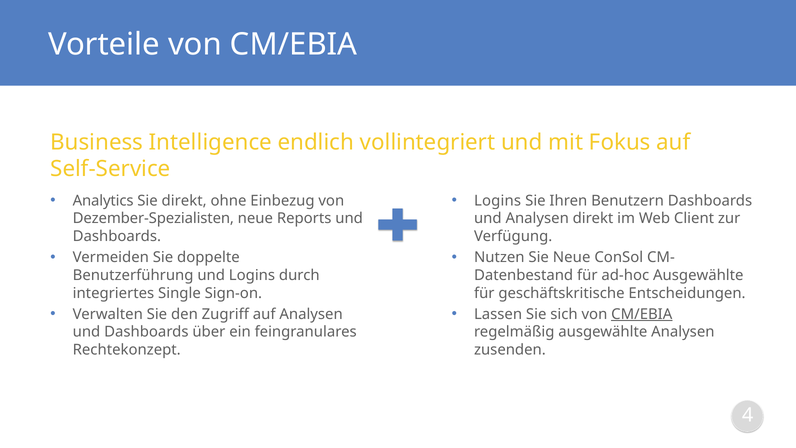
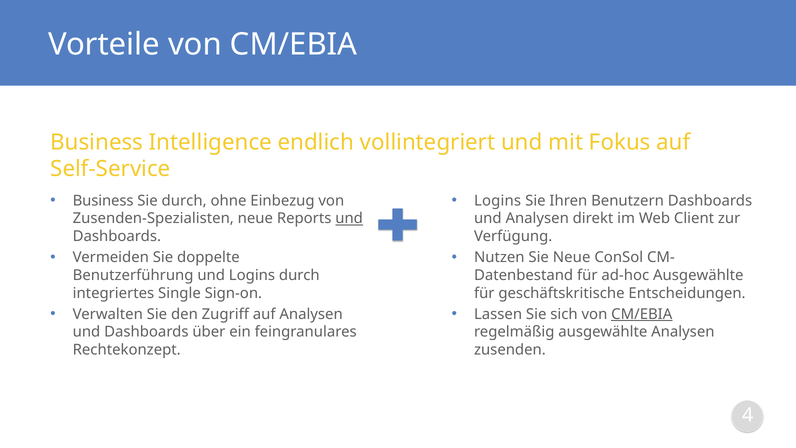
Analytics: Analytics -> Business (103, 200)
Sie direkt: direkt -> durch (184, 200)
Dezember-Spezialisten: Dezember-Spezialisten -> Zusenden-Spezialisten (153, 218)
und underline: none -> present (349, 218)
